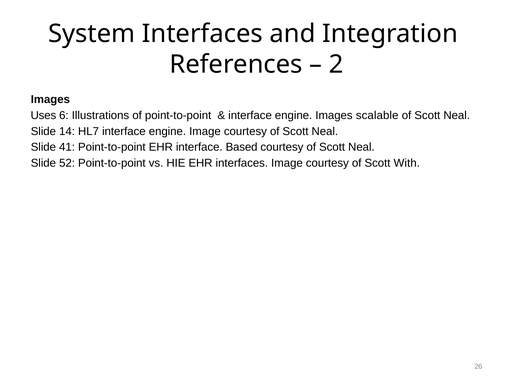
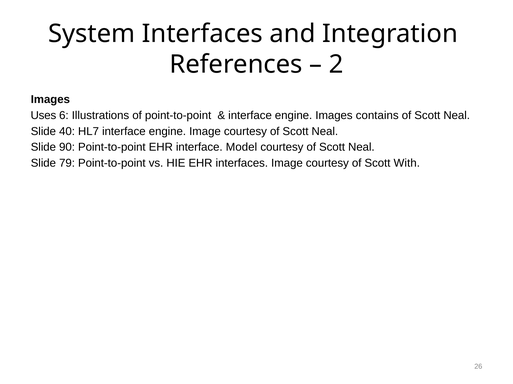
scalable: scalable -> contains (377, 116)
14: 14 -> 40 (67, 132)
41: 41 -> 90 (67, 148)
Based: Based -> Model (241, 148)
52: 52 -> 79 (67, 163)
